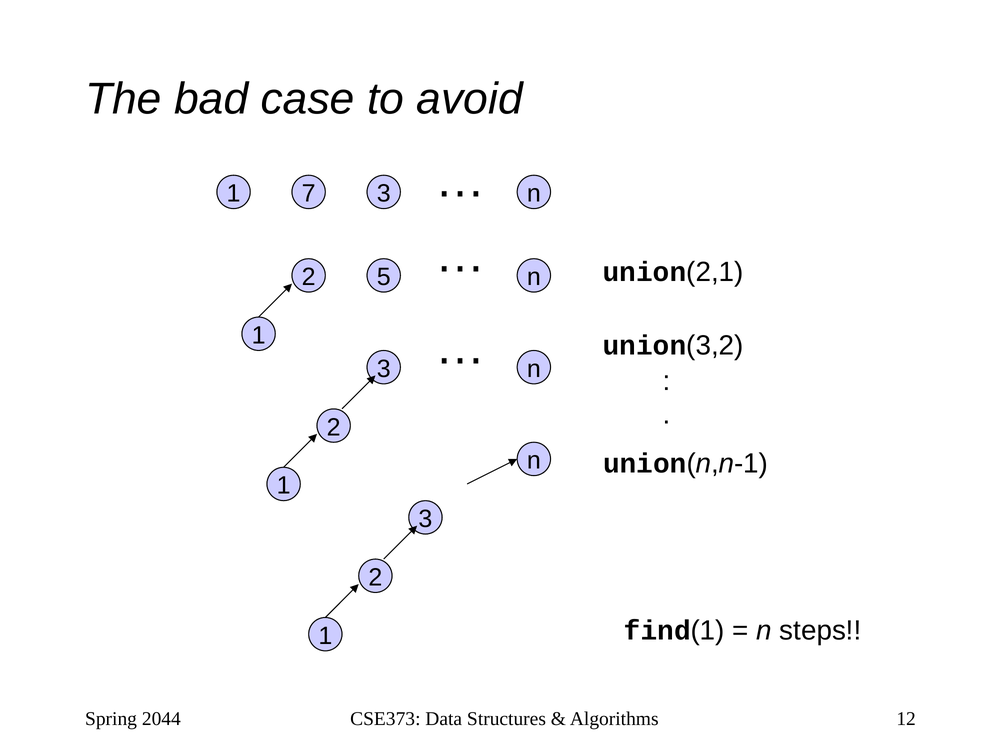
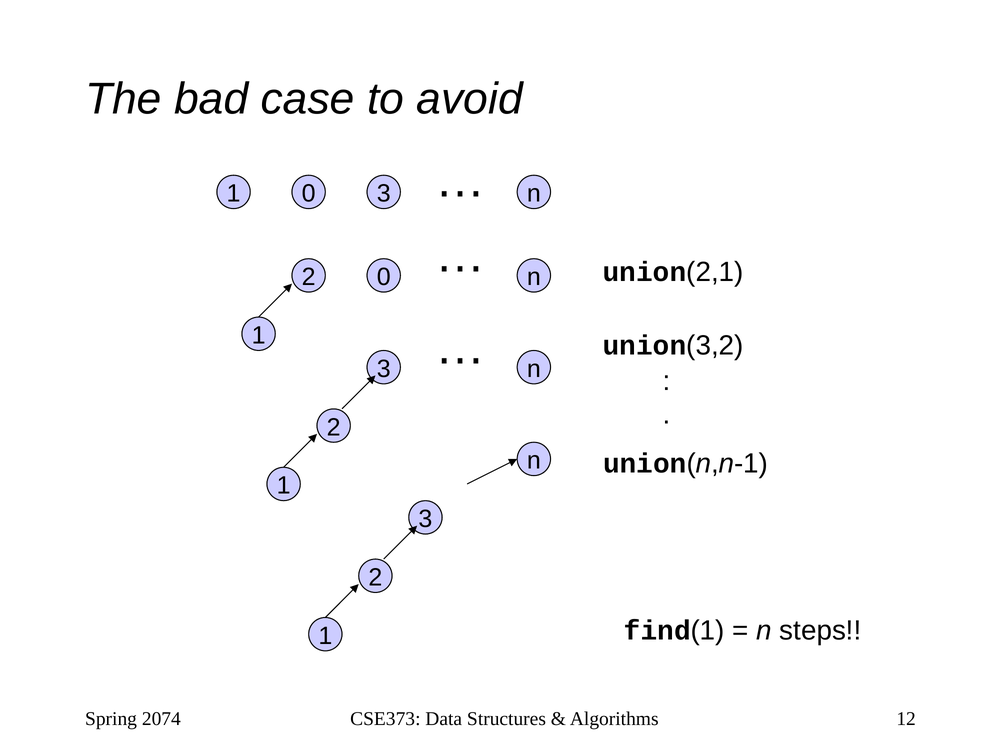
1 7: 7 -> 0 (309, 194)
2 5: 5 -> 0 (384, 277)
2044: 2044 -> 2074 (161, 719)
